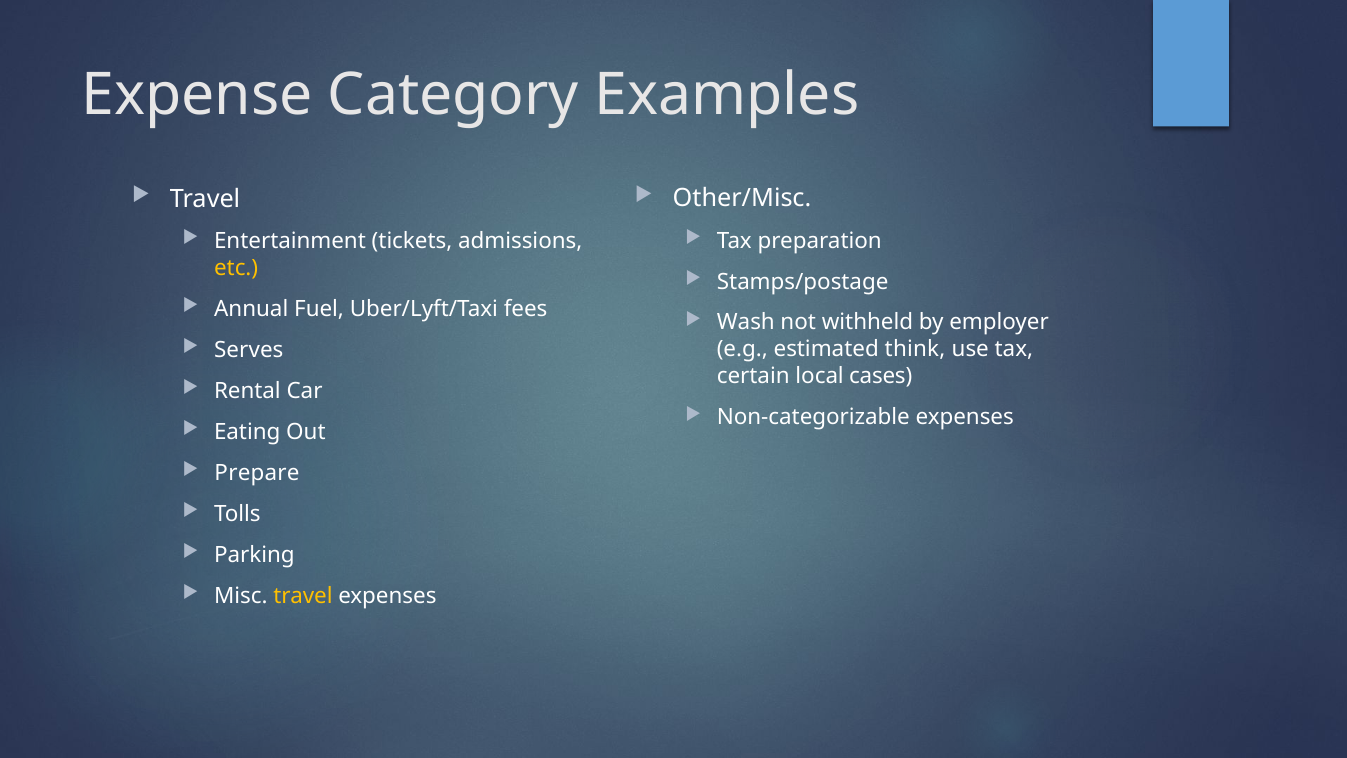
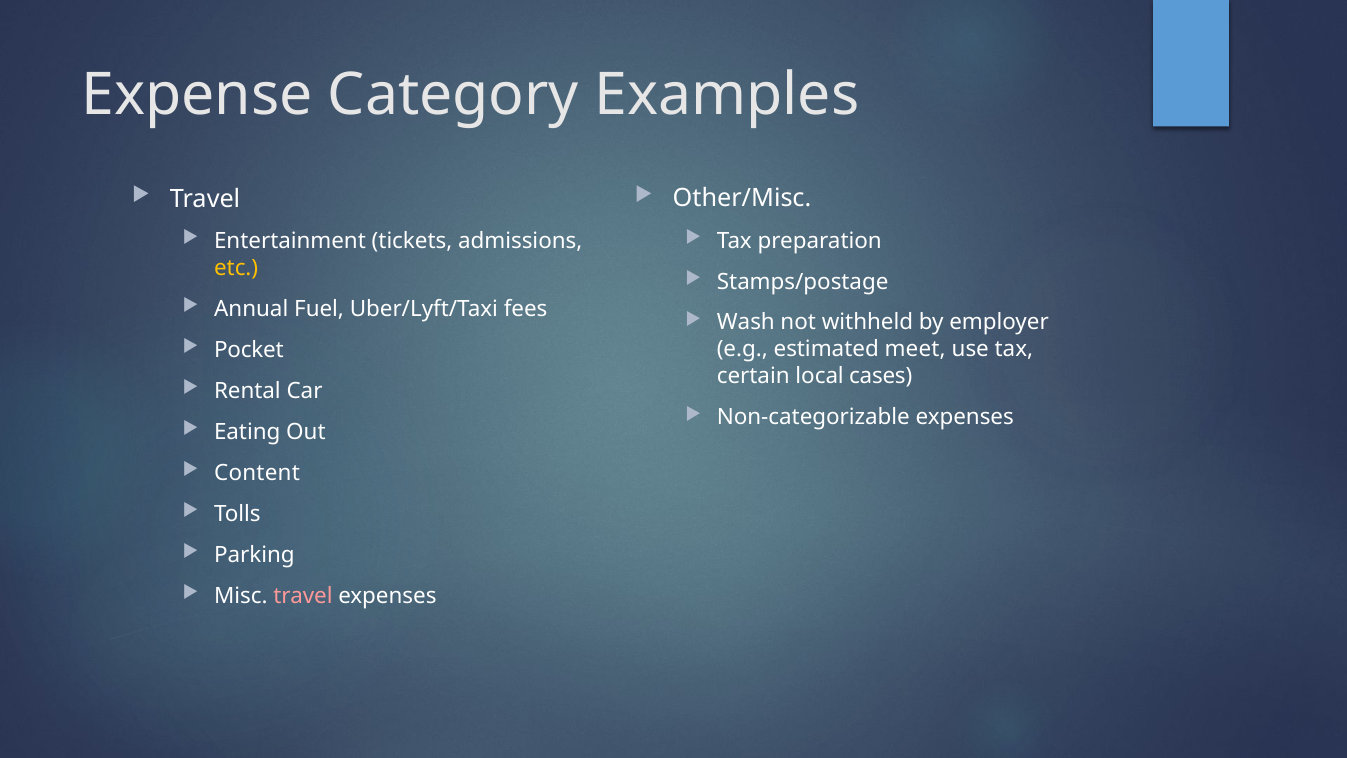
Serves: Serves -> Pocket (249, 350)
think: think -> meet (915, 349)
Prepare: Prepare -> Content (257, 473)
travel colour: yellow -> pink (303, 595)
